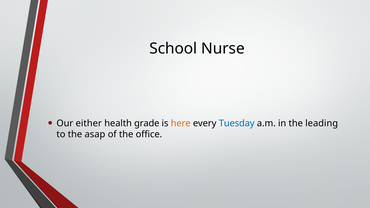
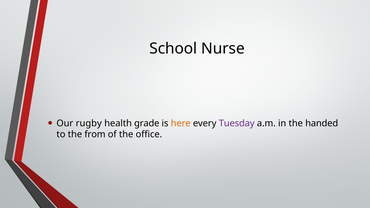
either: either -> rugby (89, 123)
Tuesday colour: blue -> purple (237, 123)
leading: leading -> handed (322, 123)
asap: asap -> from (95, 135)
